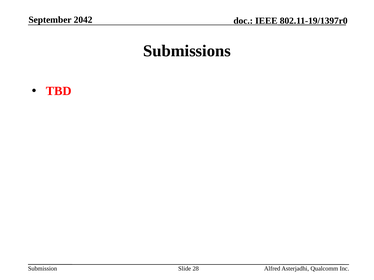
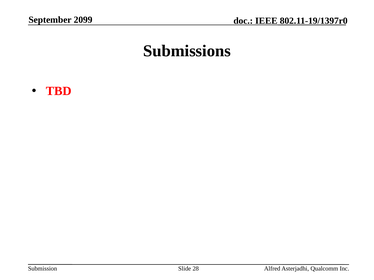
2042: 2042 -> 2099 (83, 20)
